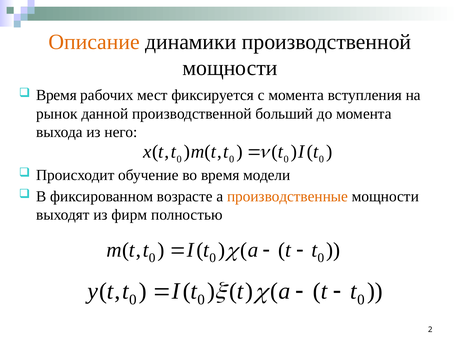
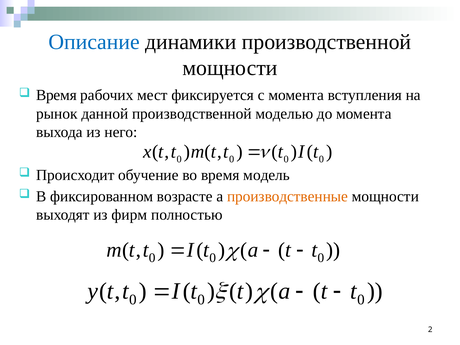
Описание colour: orange -> blue (94, 42)
больший: больший -> моделью (284, 114)
модели: модели -> модель (267, 175)
